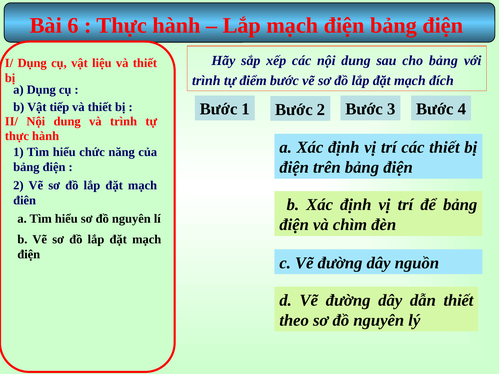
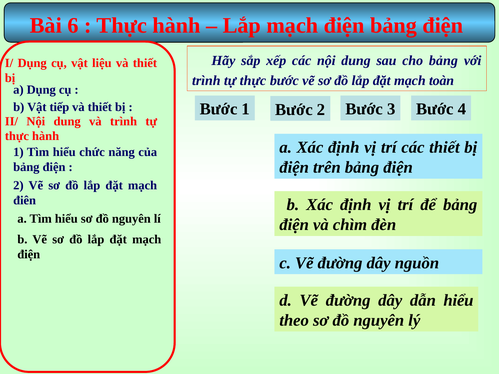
điểm: điểm -> thực (253, 81)
đích: đích -> toàn (442, 81)
dẫn thiết: thiết -> hiểu (458, 301)
